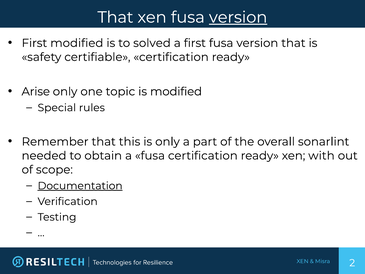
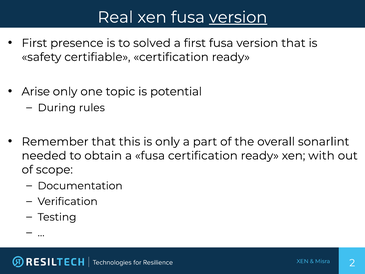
That: That -> Real (115, 17)
First modified: modified -> presence (77, 43)
is modified: modified -> potential (176, 91)
Special: Special -> During (57, 108)
Documentation underline: present -> none (80, 186)
